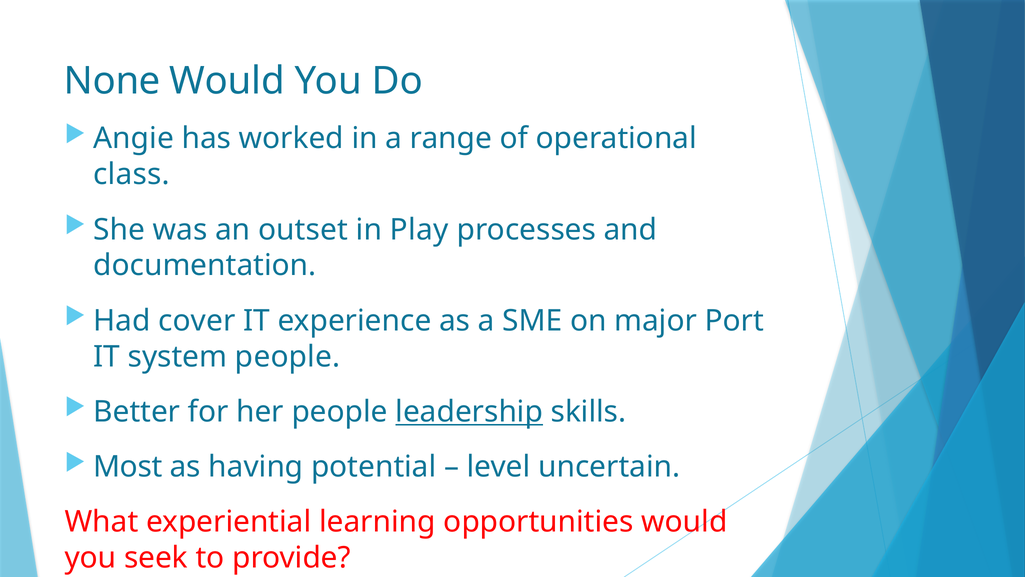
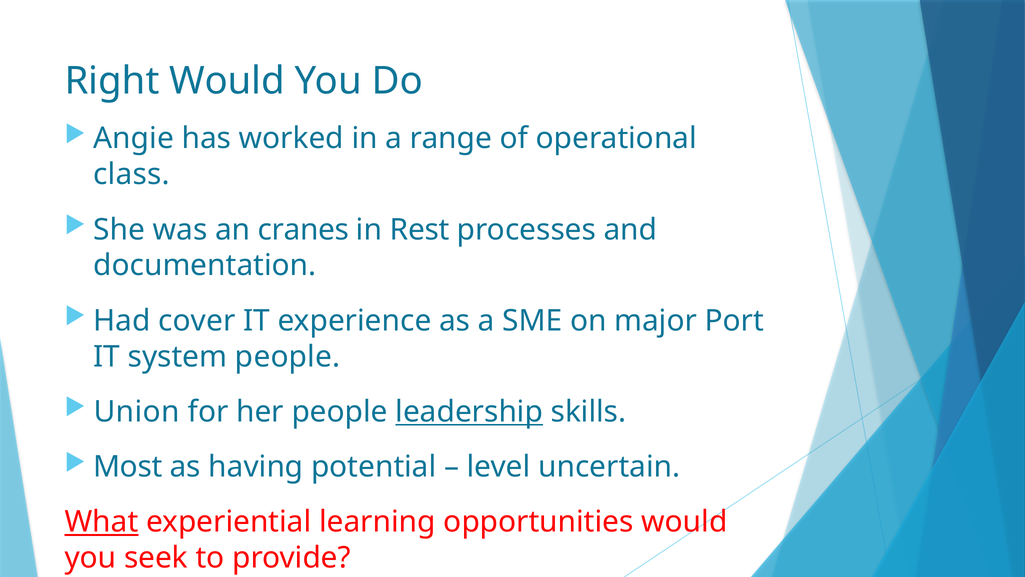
None: None -> Right (112, 81)
outset: outset -> cranes (303, 229)
Play: Play -> Rest (420, 229)
Better: Better -> Union (137, 411)
What underline: none -> present (101, 522)
